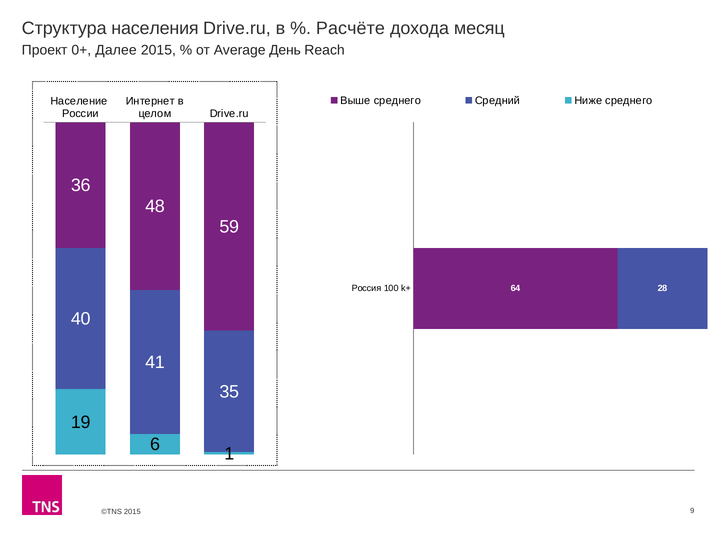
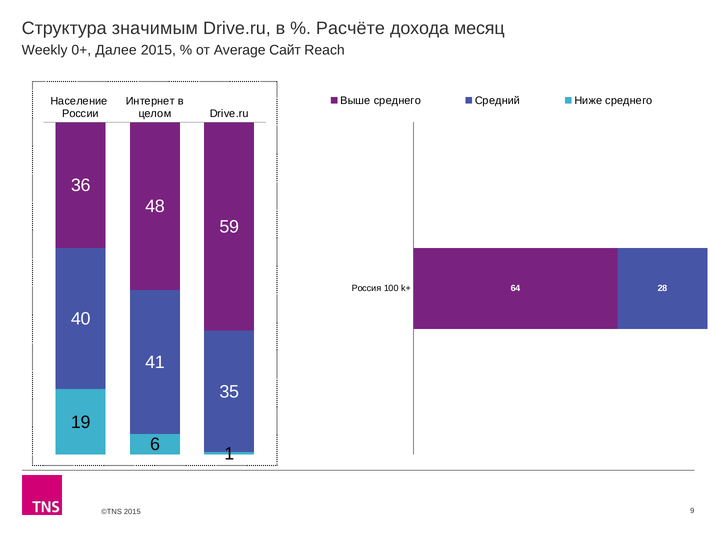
населения: населения -> значимым (155, 28)
Проект: Проект -> Weekly (45, 50)
День: День -> Сайт (285, 50)
